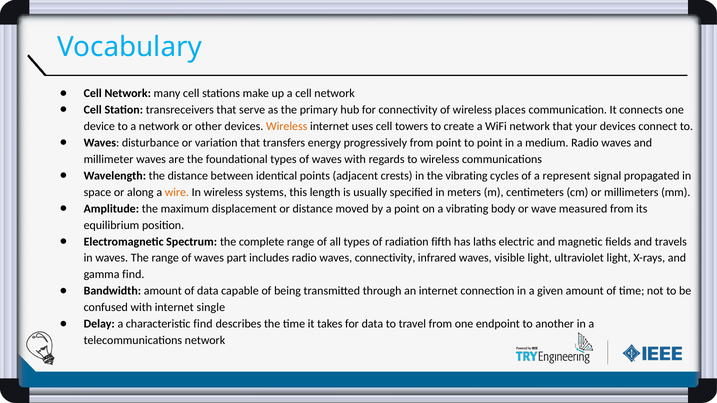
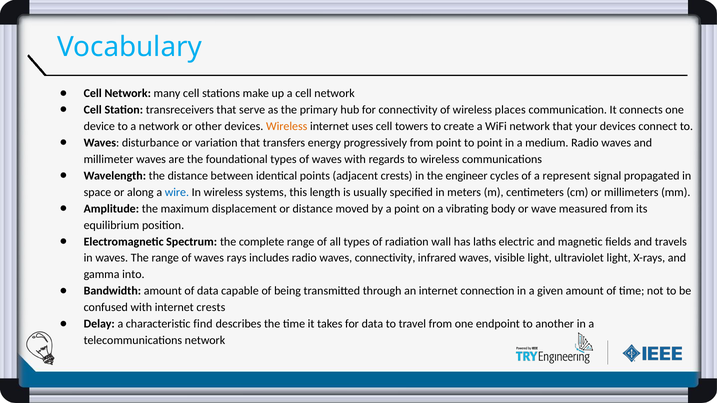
the vibrating: vibrating -> engineer (467, 176)
wire colour: orange -> blue (177, 192)
fifth: fifth -> wall (441, 242)
part: part -> rays (237, 258)
gamma find: find -> into (133, 275)
internet single: single -> crests (211, 308)
